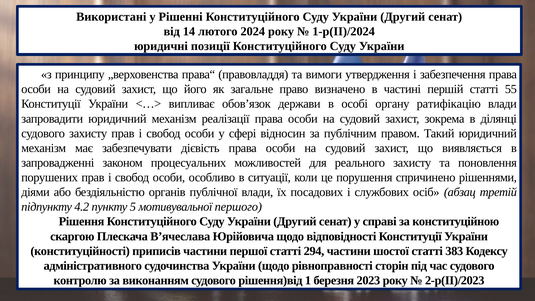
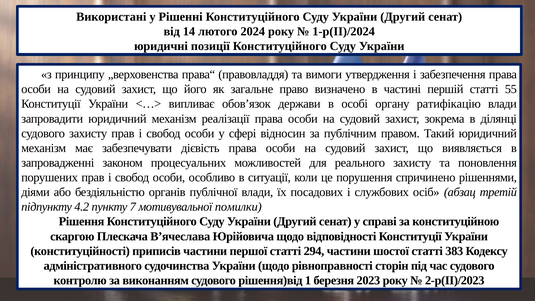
5: 5 -> 7 (133, 207)
першого: першого -> помилки (238, 207)
